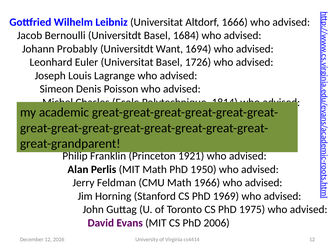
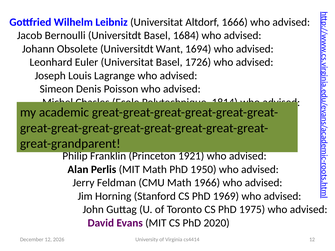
Probably: Probably -> Obsolete (77, 49)
2006: 2006 -> 2020 (217, 223)
